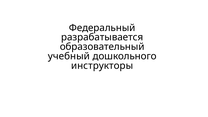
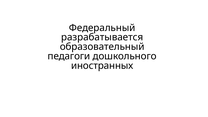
учебный: учебный -> педагоги (69, 56)
инструкторы: инструкторы -> иностранных (102, 66)
